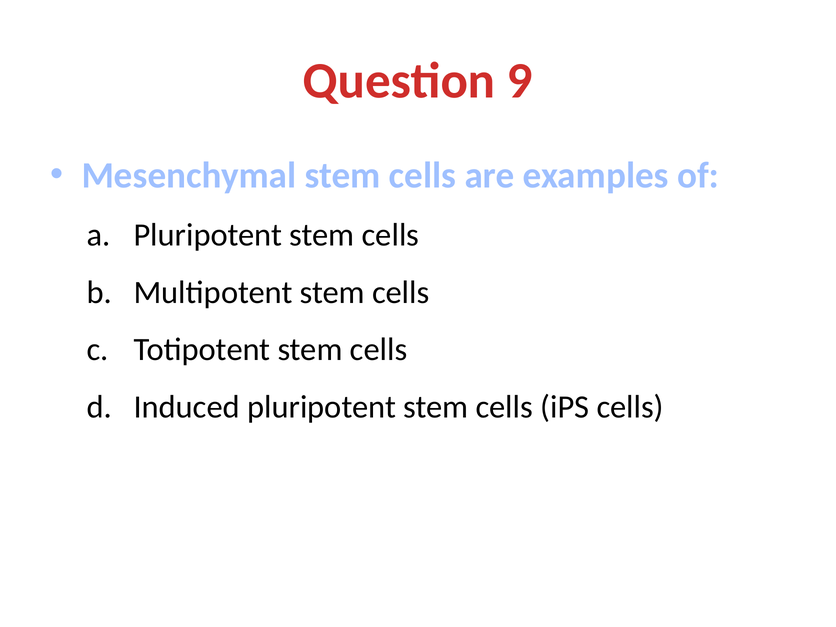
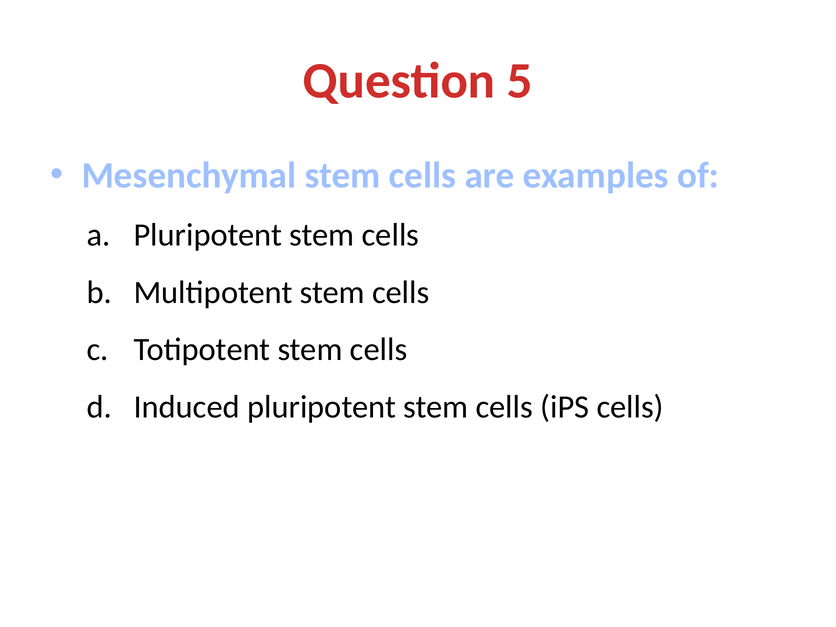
9: 9 -> 5 (520, 81)
